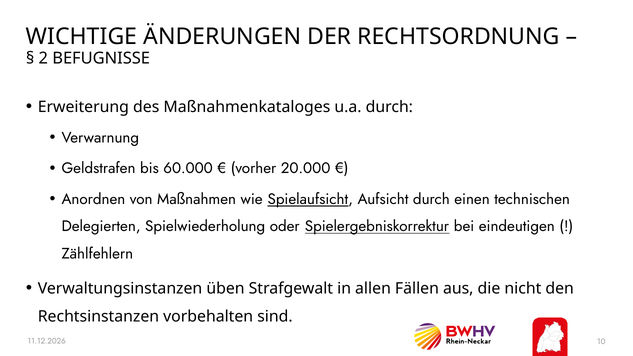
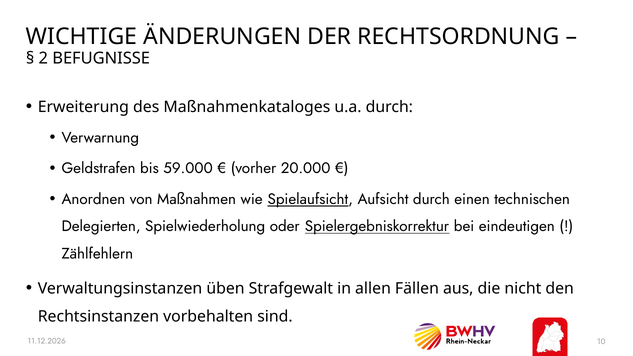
60.000: 60.000 -> 59.000 (188, 169)
